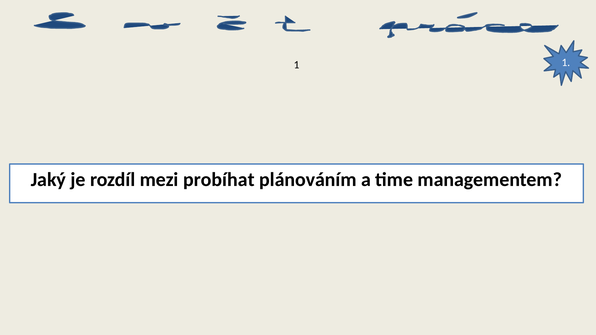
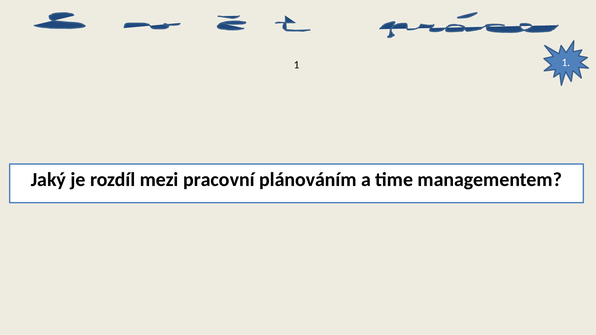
probíhat: probíhat -> pracovní (219, 180)
